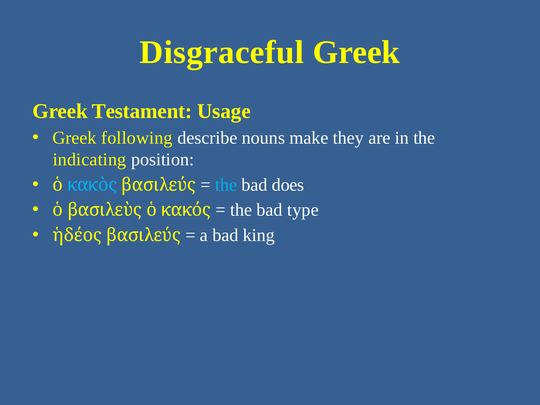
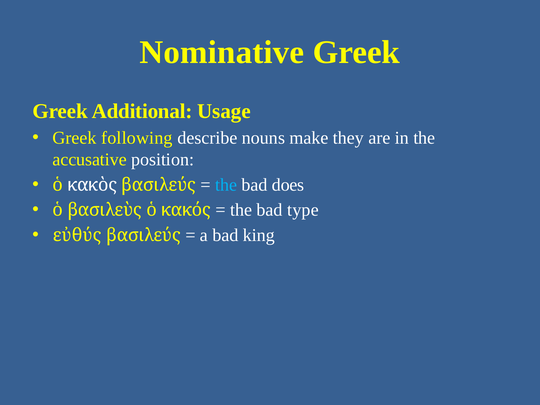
Disgraceful: Disgraceful -> Nominative (222, 52)
Testament: Testament -> Additional (142, 111)
indicating: indicating -> accusative (90, 160)
κακὸς colour: light blue -> white (92, 185)
ἡδέος: ἡδέος -> εὐθύς (77, 235)
